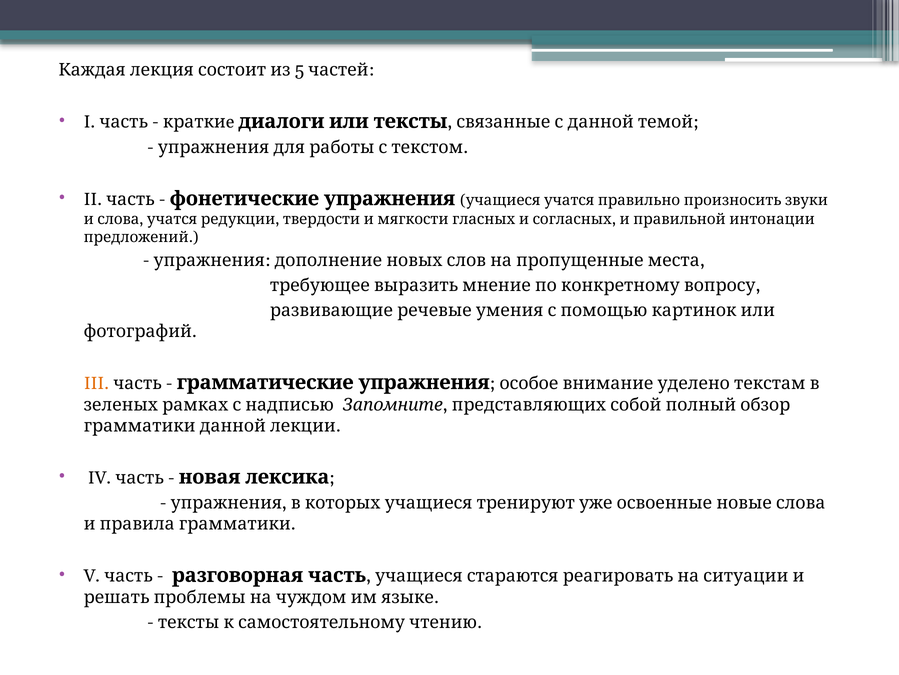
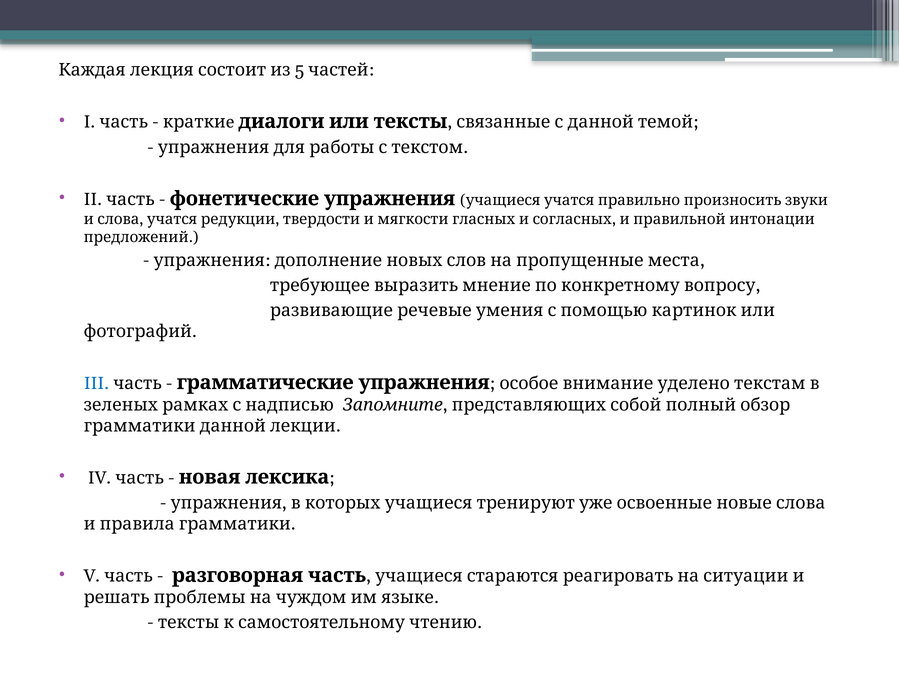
III colour: orange -> blue (96, 383)
